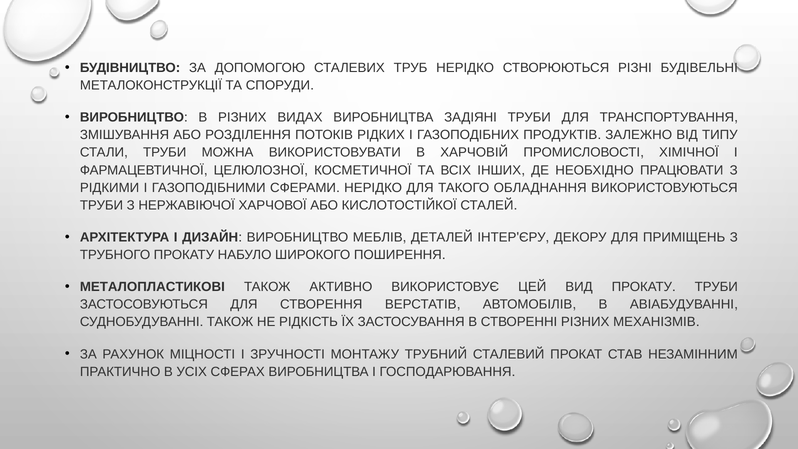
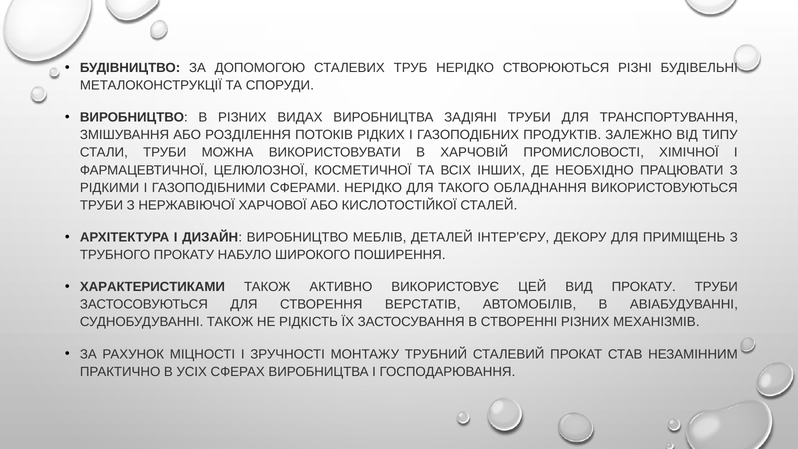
МЕТАЛОПЛАСТИКОВІ: МЕТАЛОПЛАСТИКОВІ -> ХАРАКТЕРИСТИКАМИ (152, 287)
